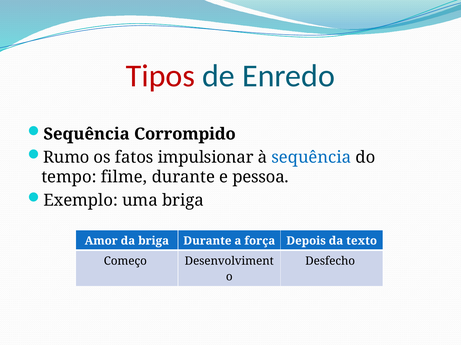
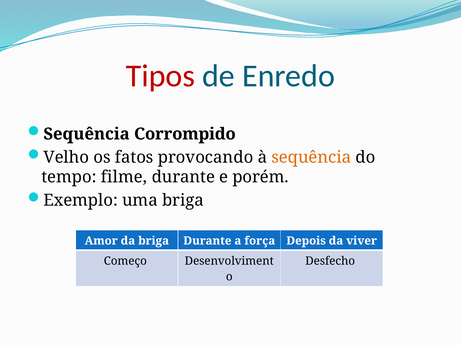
Rumo: Rumo -> Velho (66, 158)
impulsionar: impulsionar -> provocando (206, 158)
sequência colour: blue -> orange (311, 158)
pessoa: pessoa -> porém (261, 178)
texto: texto -> viver (362, 241)
